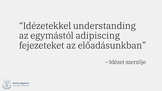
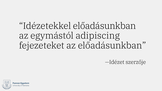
Idézetekkel understanding: understanding -> előadásunkban (104, 26)
